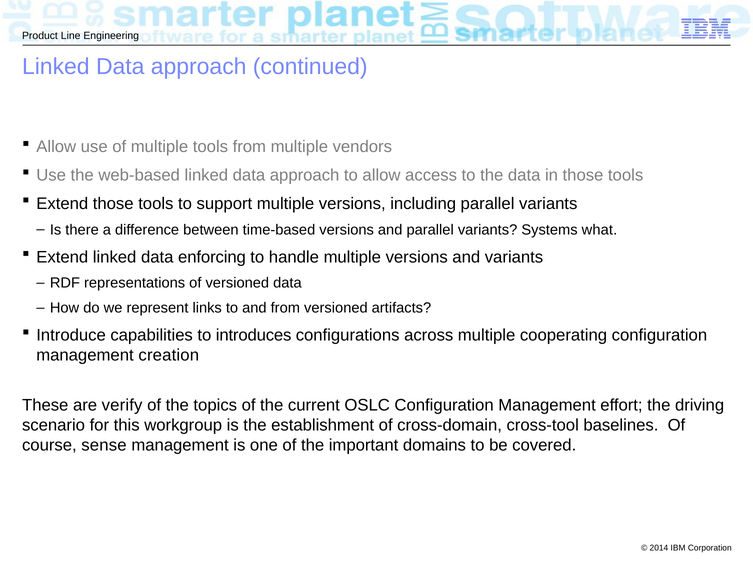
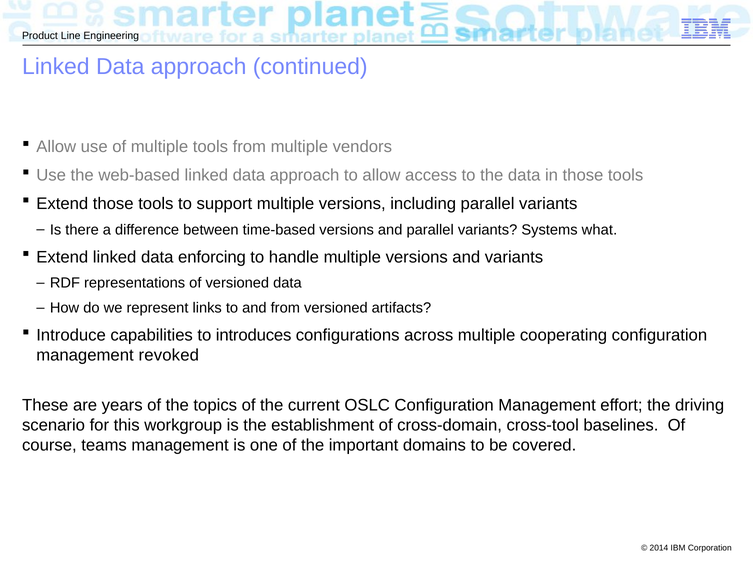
creation: creation -> revoked (169, 355)
verify: verify -> years (122, 405)
sense: sense -> teams (104, 445)
